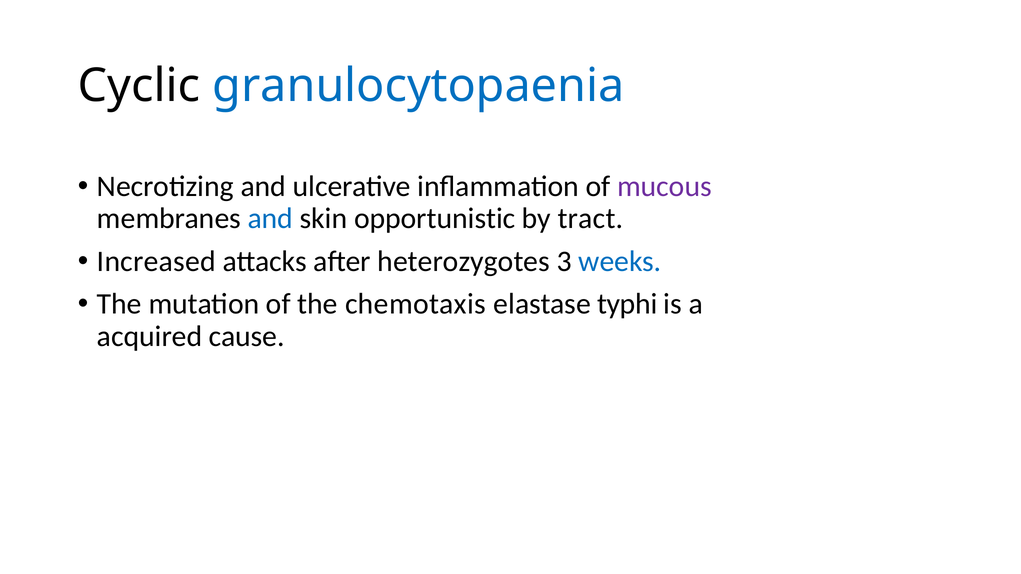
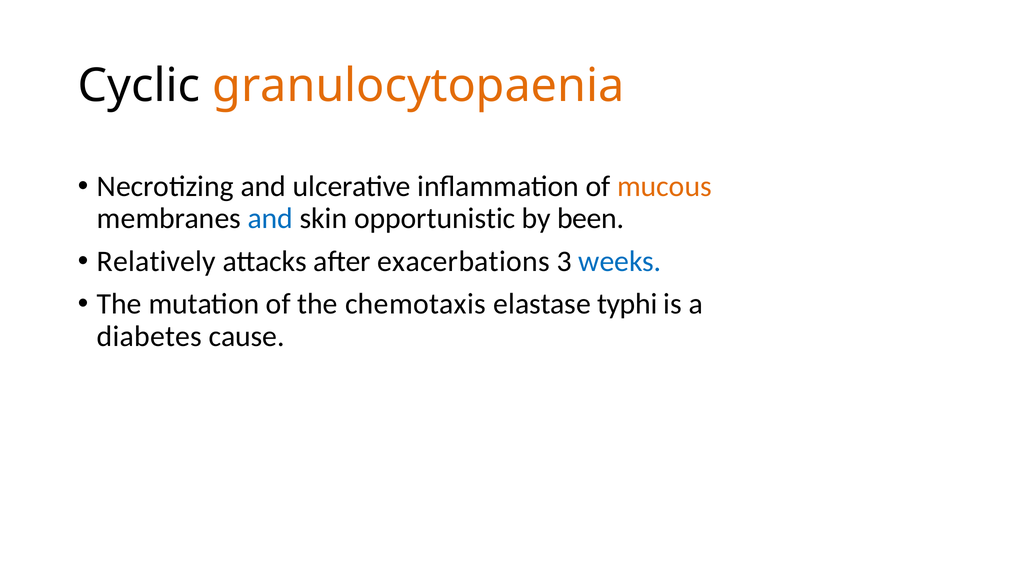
granulocytopaenia colour: blue -> orange (418, 86)
mucous colour: purple -> orange (664, 187)
tract: tract -> been (591, 219)
Increased: Increased -> Relatively (156, 261)
heterozygotes: heterozygotes -> exacerbations (464, 261)
acquired: acquired -> diabetes (149, 336)
